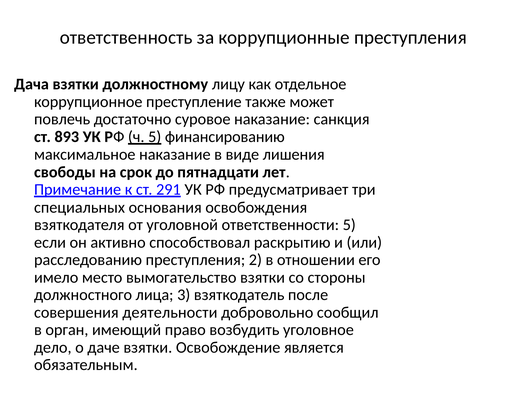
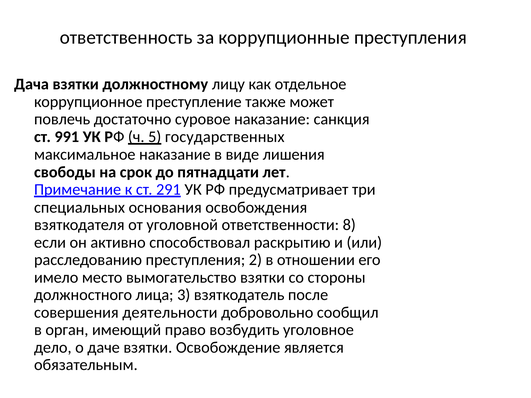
893: 893 -> 991 (67, 137)
финансированию: финансированию -> государственных (225, 137)
ответственности 5: 5 -> 8 (349, 225)
